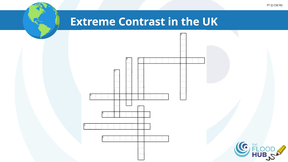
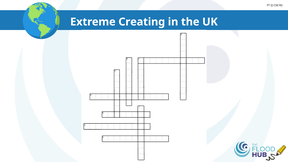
Contrast: Contrast -> Creating (142, 22)
